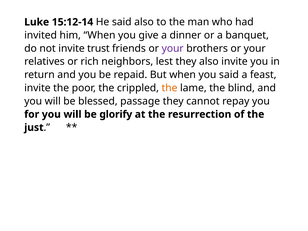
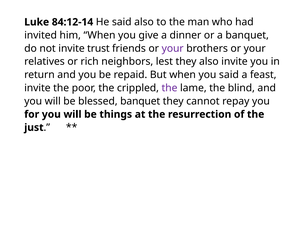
15:12-14: 15:12-14 -> 84:12-14 (73, 22)
the colour: orange -> purple (170, 88)
blessed passage: passage -> banquet (140, 101)
glorify: glorify -> things (116, 114)
